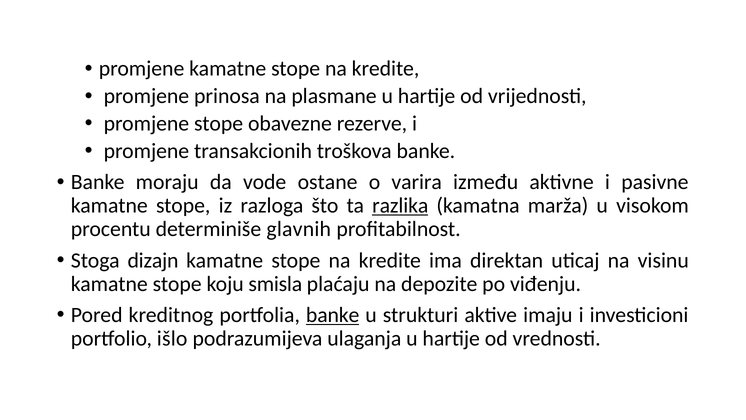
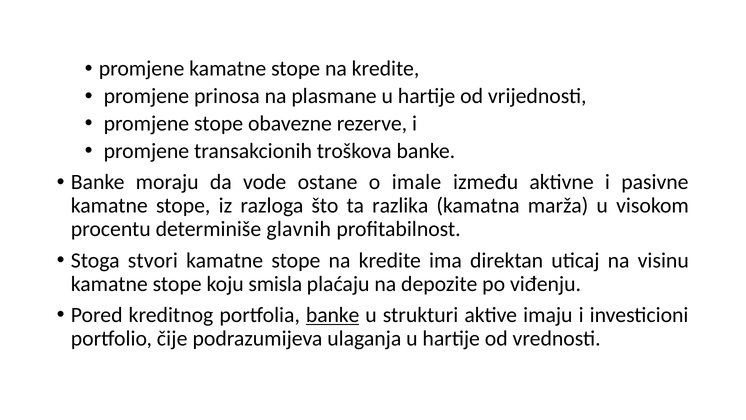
varira: varira -> imale (417, 182)
razlika underline: present -> none (400, 205)
dizajn: dizajn -> stvori (153, 260)
išlo: išlo -> čije (172, 338)
